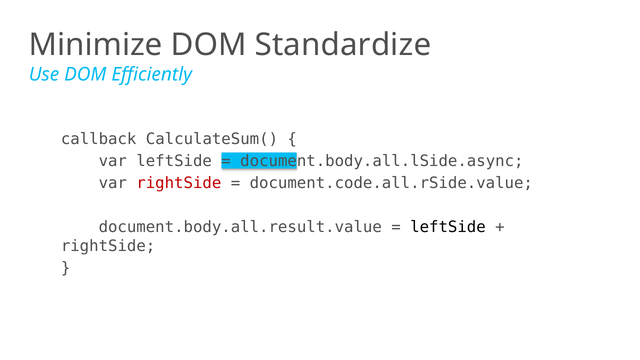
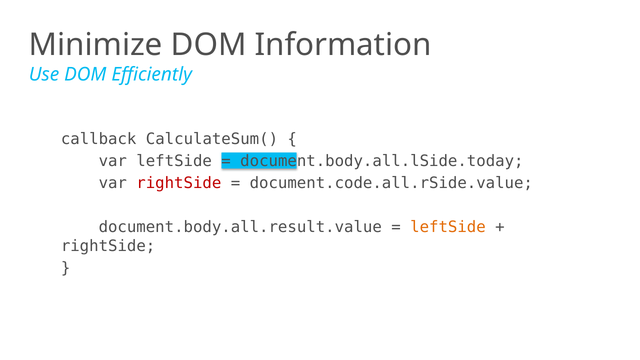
Standardize: Standardize -> Information (343, 45)
document.body.all.lSide.async: document.body.all.lSide.async -> document.body.all.lSide.today (382, 161)
leftSide colour: black -> orange (448, 227)
